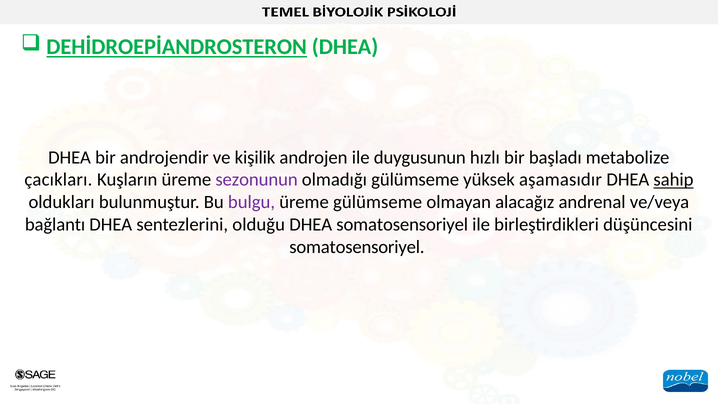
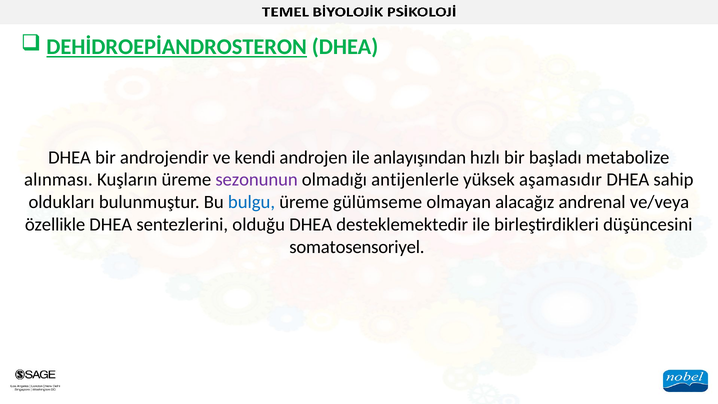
kişilik: kişilik -> kendi (255, 157)
duygusunun: duygusunun -> anlayışından (420, 157)
çacıkları: çacıkları -> alınması (58, 180)
olmadığı gülümseme: gülümseme -> antijenlerle (415, 180)
sahip underline: present -> none (673, 180)
bulgu colour: purple -> blue (252, 202)
bağlantı: bağlantı -> özellikle (55, 225)
DHEA somatosensoriyel: somatosensoriyel -> desteklemektedir (402, 225)
